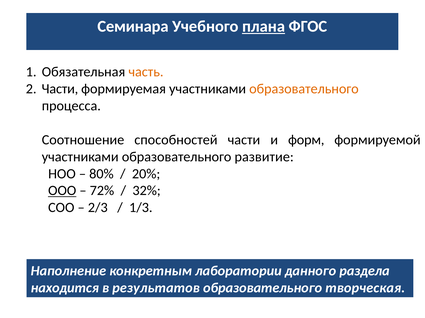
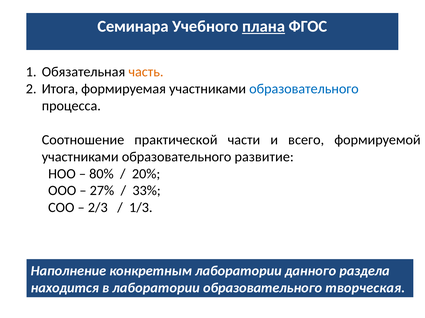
Части: Части -> Итога (60, 89)
образовательного colour: orange -> blue (304, 89)
способностей: способностей -> практической (176, 140)
форм: форм -> всего (306, 140)
ООО underline: present -> none (62, 191)
72%: 72% -> 27% (102, 191)
32%: 32% -> 33% (147, 191)
в результатов: результатов -> лаборатории (156, 288)
